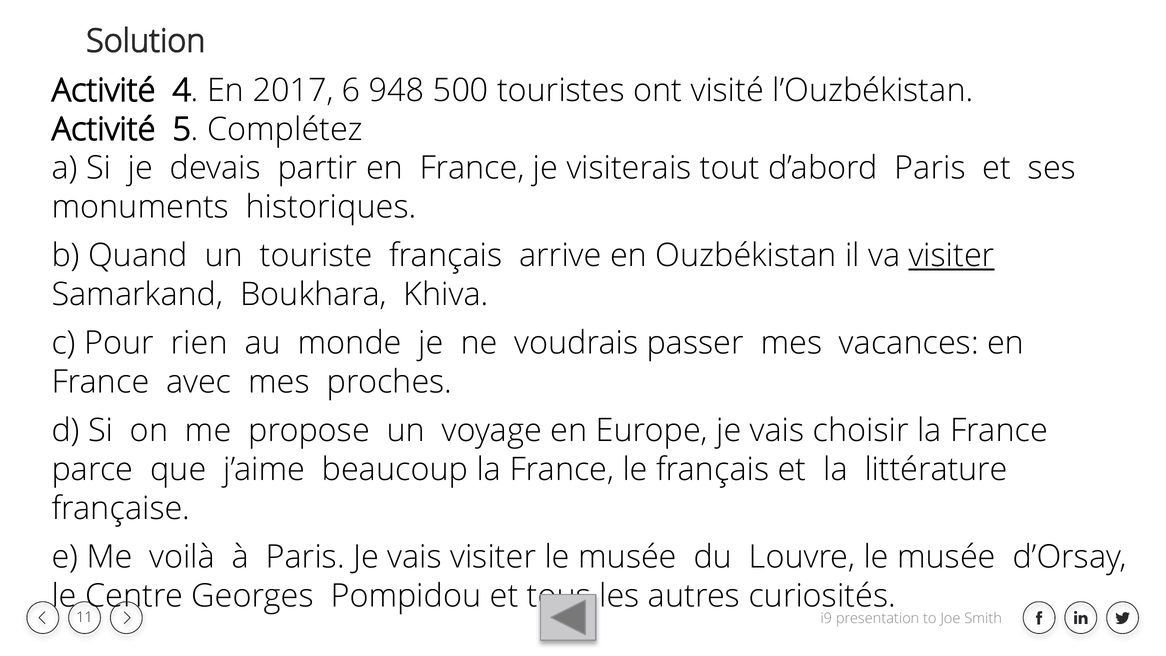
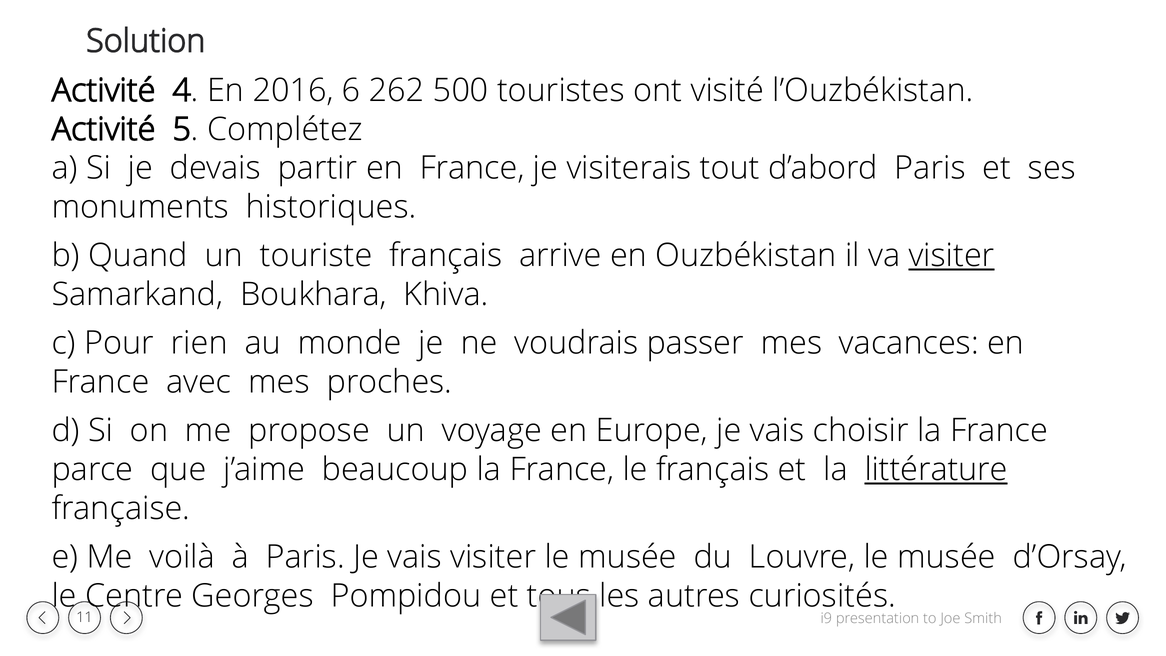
2017: 2017 -> 2016 (293, 90)
948: 948 -> 262 (397, 90)
littérature underline: none -> present (936, 470)
